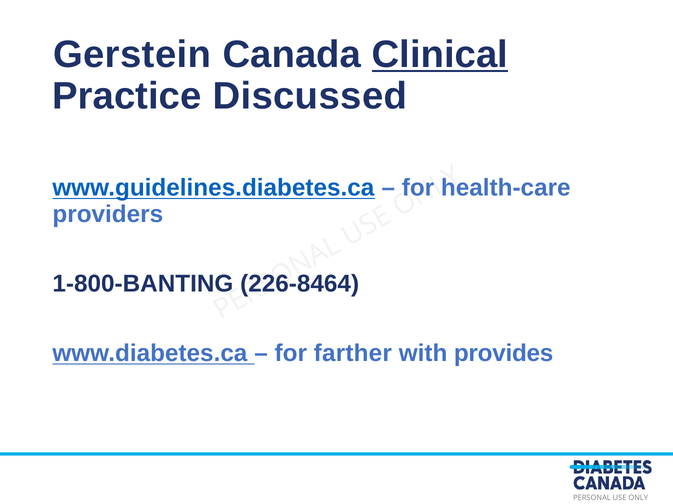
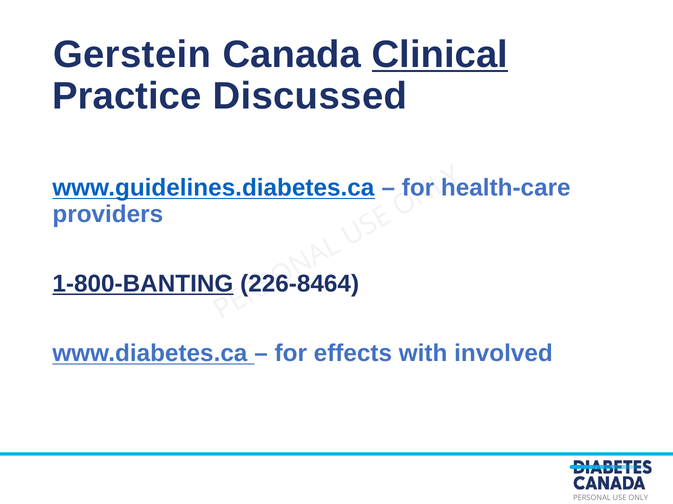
1-800-BANTING underline: none -> present (143, 284)
farther: farther -> effects (353, 354)
provides: provides -> involved (504, 354)
